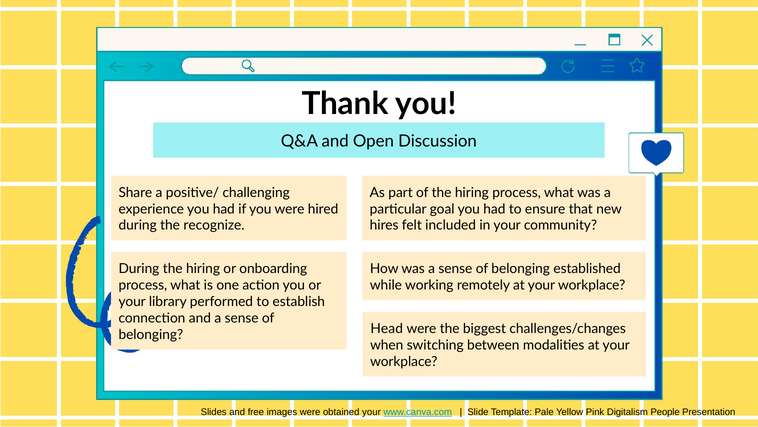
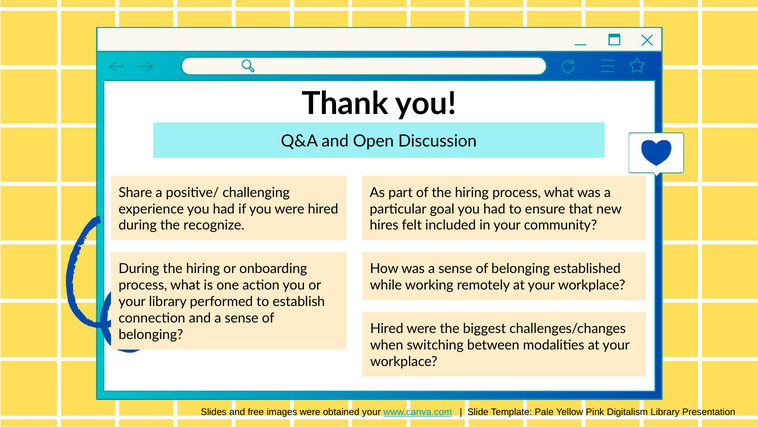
Head: Head -> Hired (387, 328)
Digitalism People: People -> Library (665, 412)
